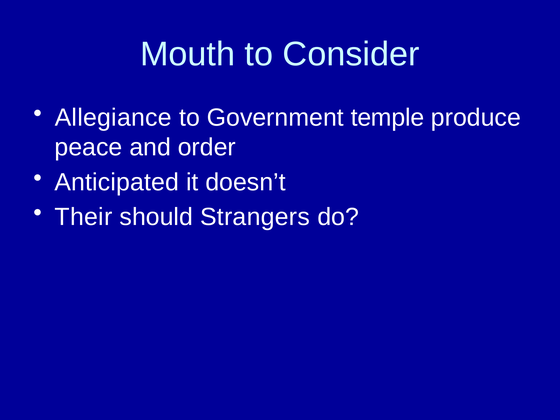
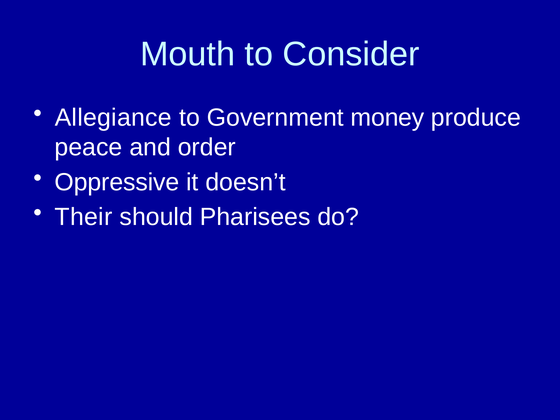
temple: temple -> money (387, 117)
Anticipated: Anticipated -> Oppressive (117, 182)
Strangers: Strangers -> Pharisees (255, 217)
